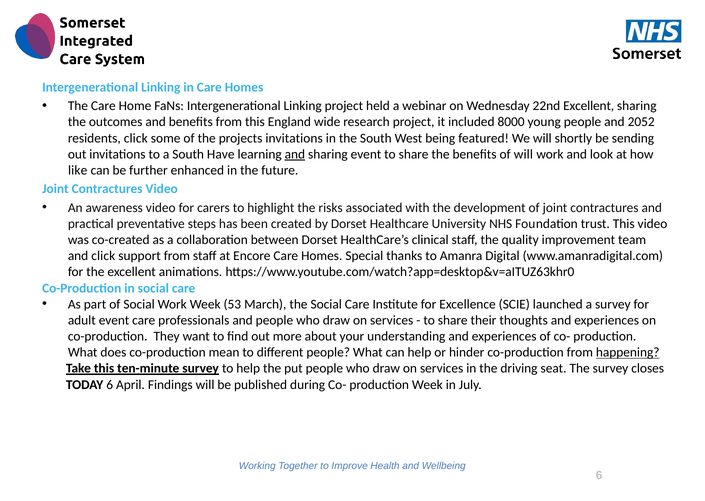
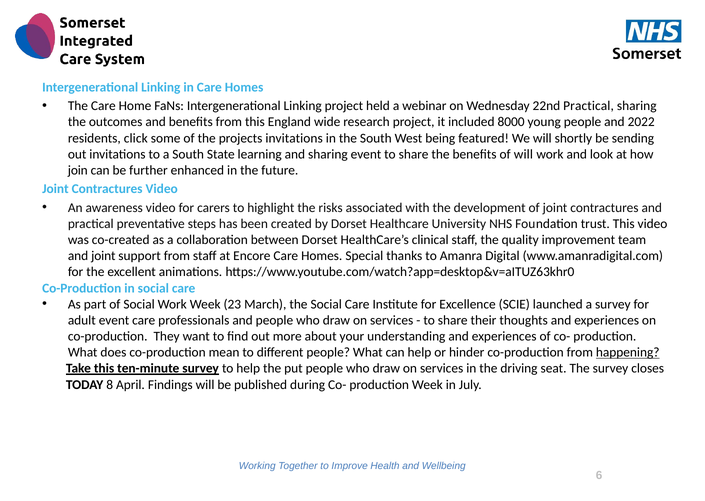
22nd Excellent: Excellent -> Practical (589, 106)
2052: 2052 -> 2022 (641, 122)
Have: Have -> State (221, 154)
and underline: present -> none (295, 154)
like: like -> join (78, 170)
and click: click -> joint (103, 256)
53: 53 -> 23 (232, 304)
TODAY 6: 6 -> 8 (110, 385)
